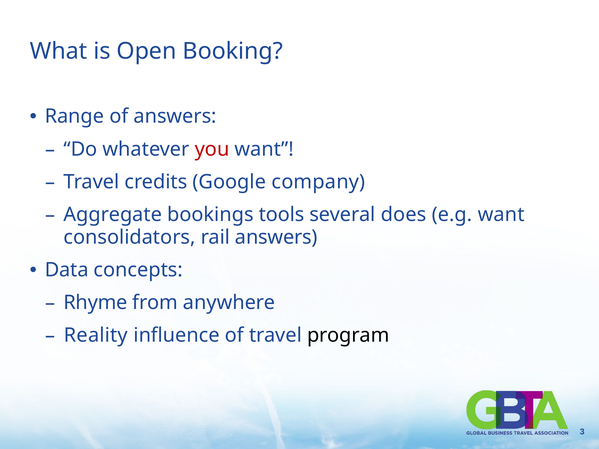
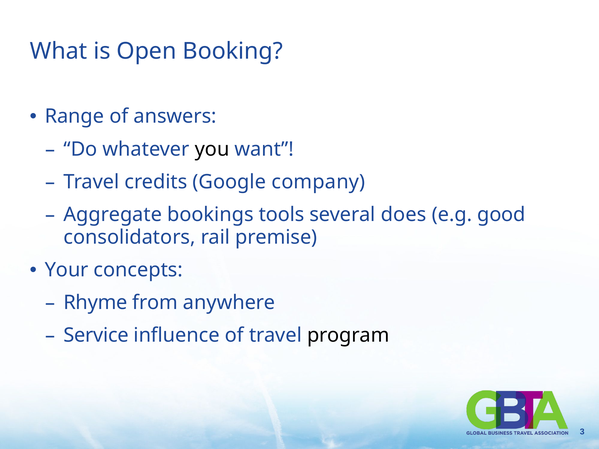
you colour: red -> black (212, 149)
e.g want: want -> good (501, 215)
rail answers: answers -> premise (276, 237)
Data: Data -> Your (67, 270)
Reality: Reality -> Service (96, 336)
